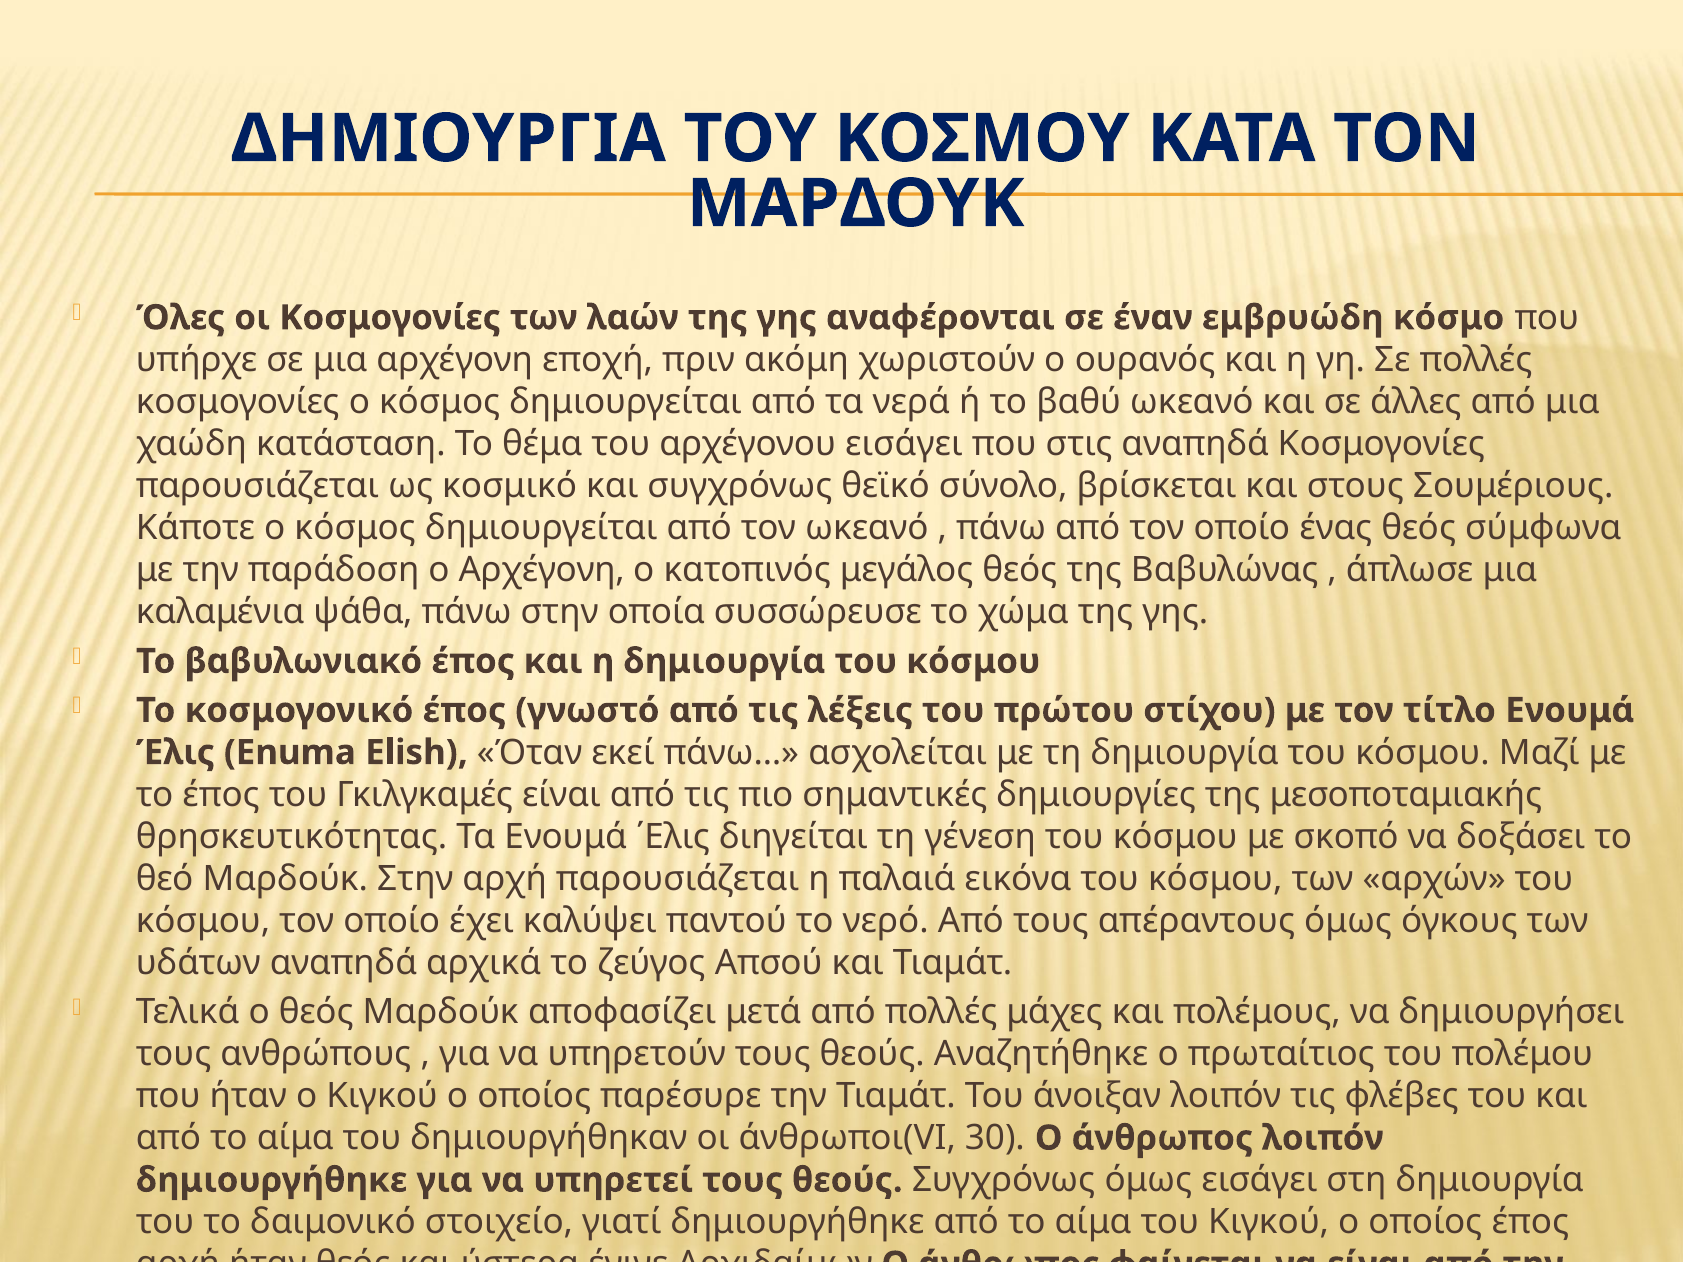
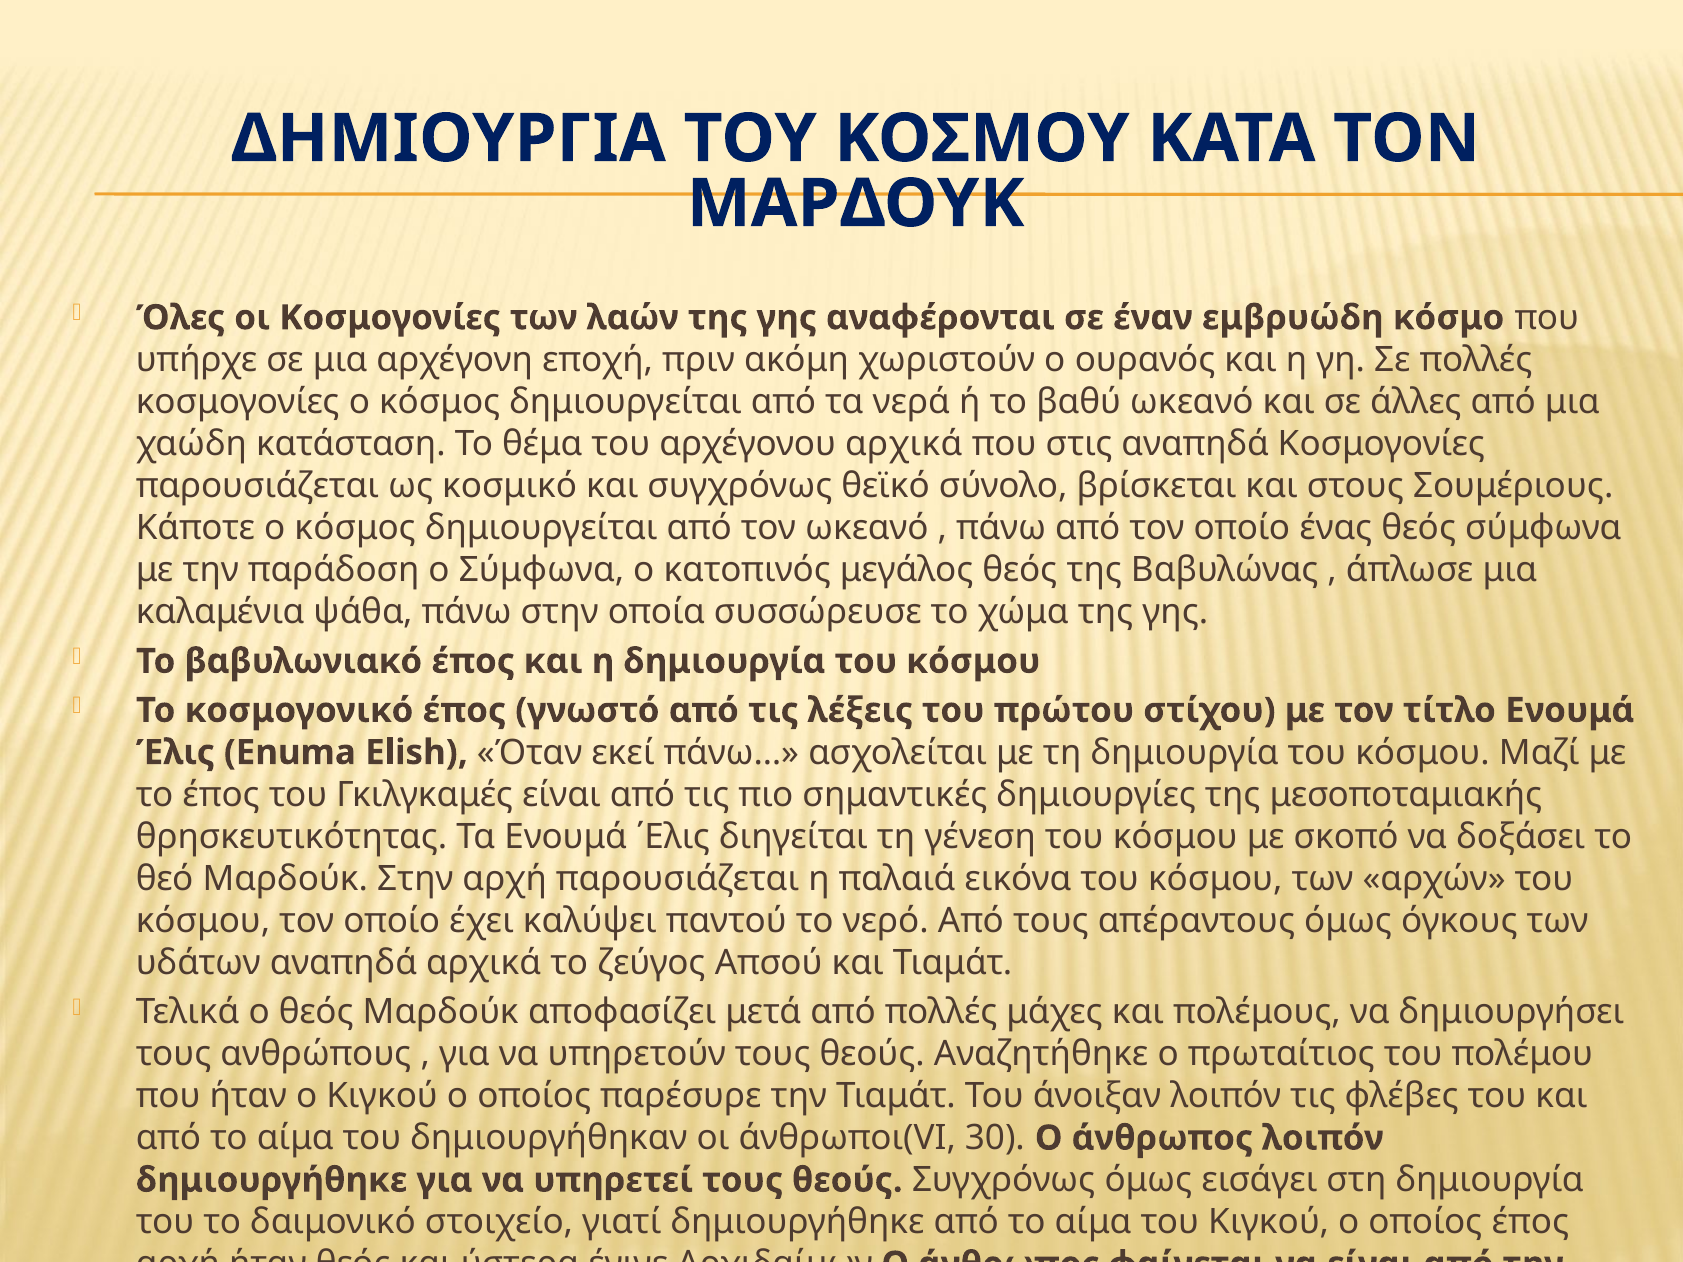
αρχέγονου εισάγει: εισάγει -> αρχικά (904, 444)
ο Αρχέγονη: Αρχέγονη -> Σύμφωνα (542, 570)
